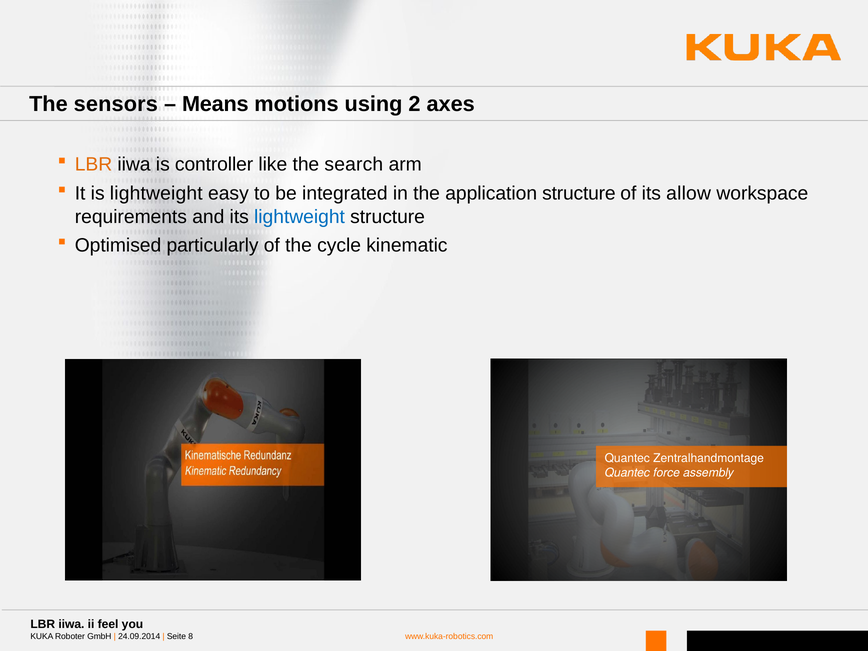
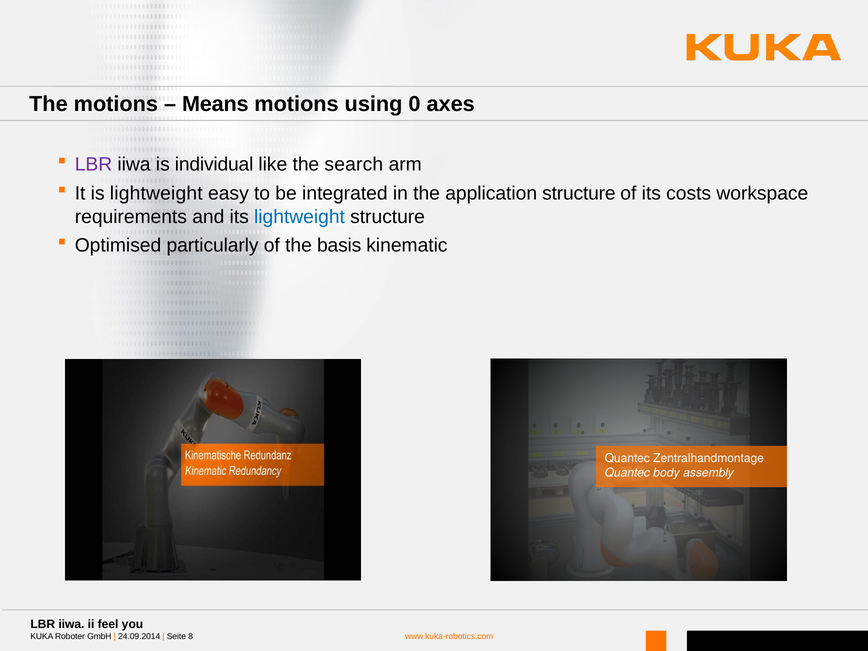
The sensors: sensors -> motions (116, 104)
2: 2 -> 0 (415, 104)
LBR colour: orange -> purple (94, 165)
controller: controller -> individual (214, 165)
allow: allow -> costs (689, 194)
cycle: cycle -> basis (339, 246)
force: force -> body (666, 473)
